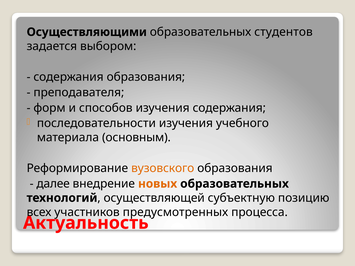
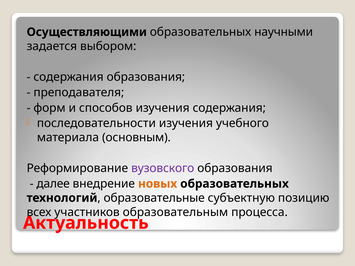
студентов: студентов -> научными (284, 32)
вузовского colour: orange -> purple (163, 168)
осуществляющей: осуществляющей -> образовательные (154, 198)
предусмотренных: предусмотренных -> образовательным (175, 212)
